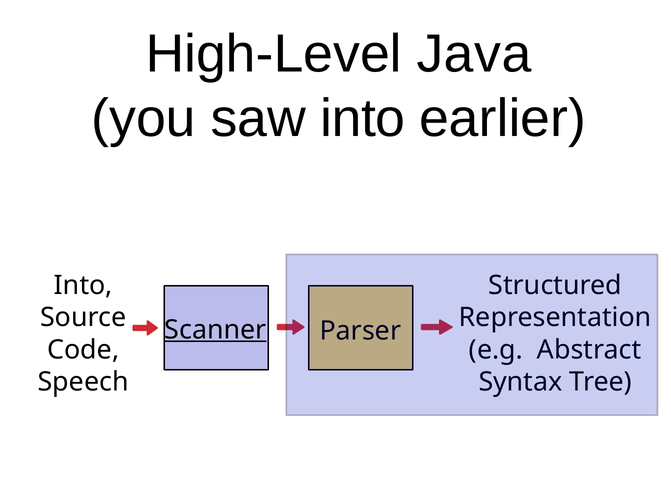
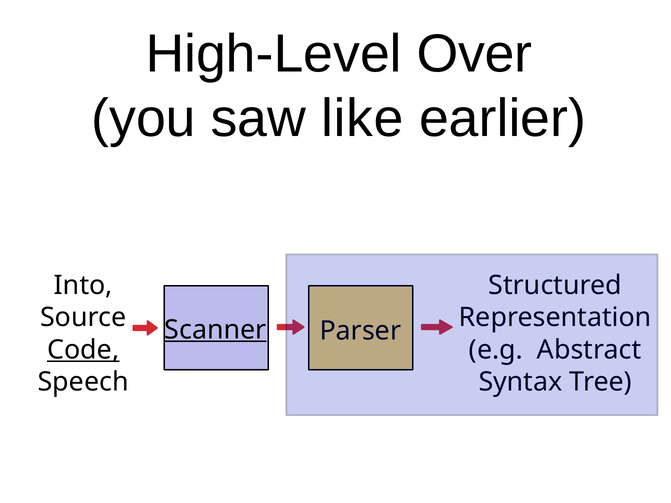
Java: Java -> Over (474, 54)
saw into: into -> like (362, 119)
Code underline: none -> present (83, 350)
